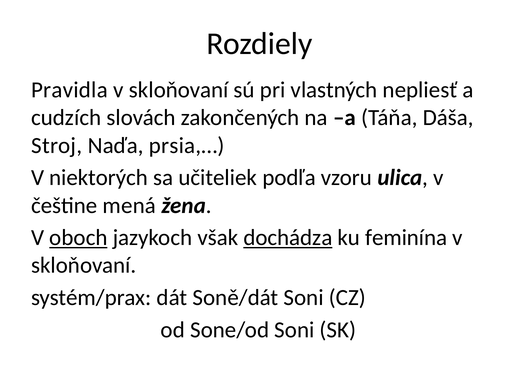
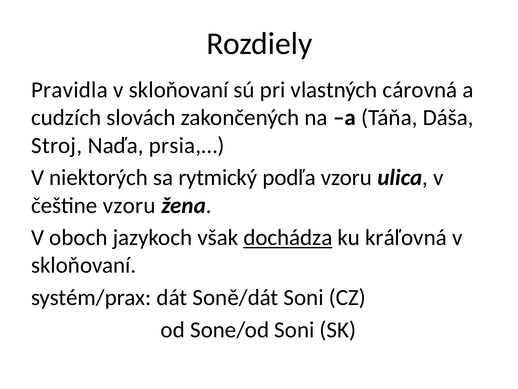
nepliesť: nepliesť -> cárovná (420, 90)
učiteliek: učiteliek -> rytmický (218, 177)
češtine mená: mená -> vzoru (129, 205)
oboch underline: present -> none (78, 237)
feminína: feminína -> kráľovná (406, 237)
